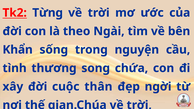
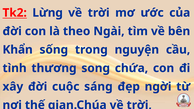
Từng: Từng -> Lừng (48, 13)
thân: thân -> sáng (98, 87)
